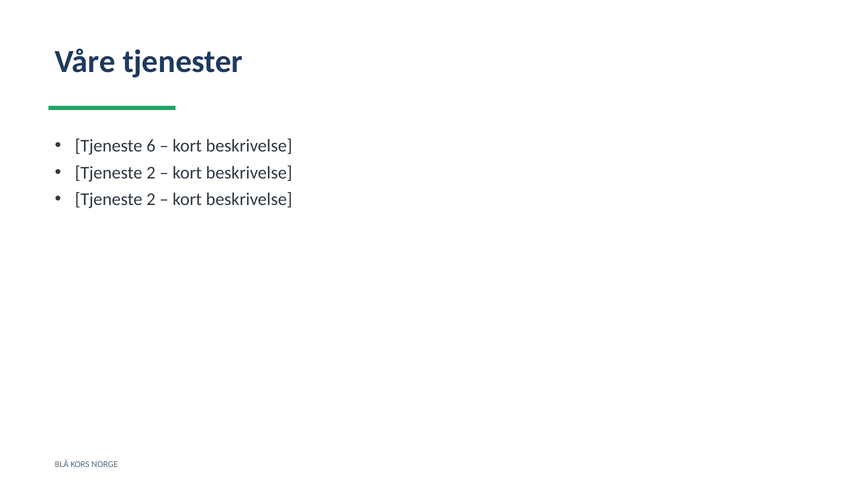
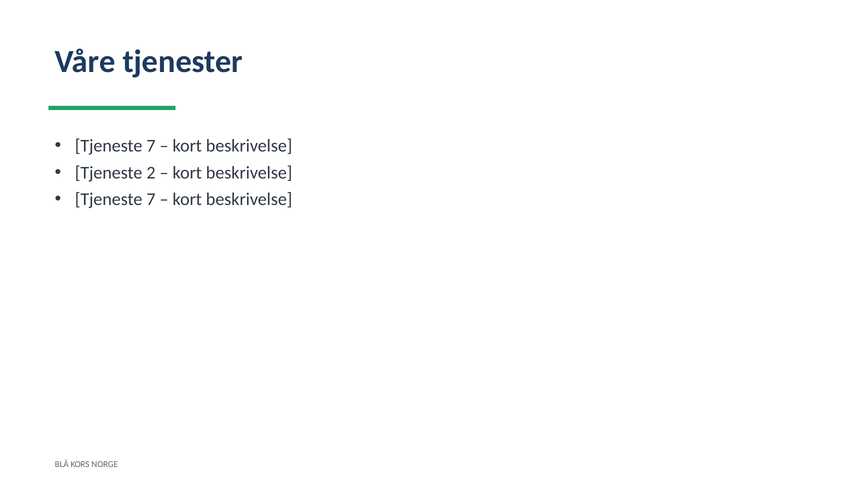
6: 6 -> 7 (151, 146)
2: 2 -> 7 (151, 200)
